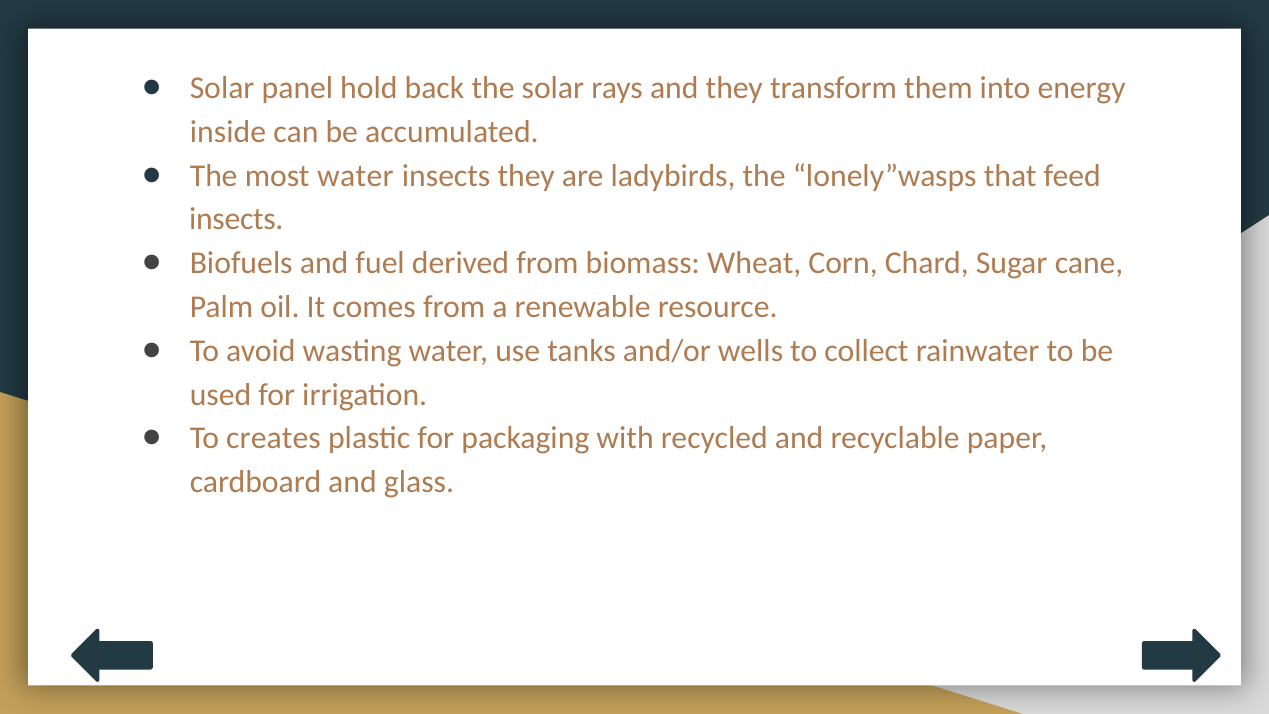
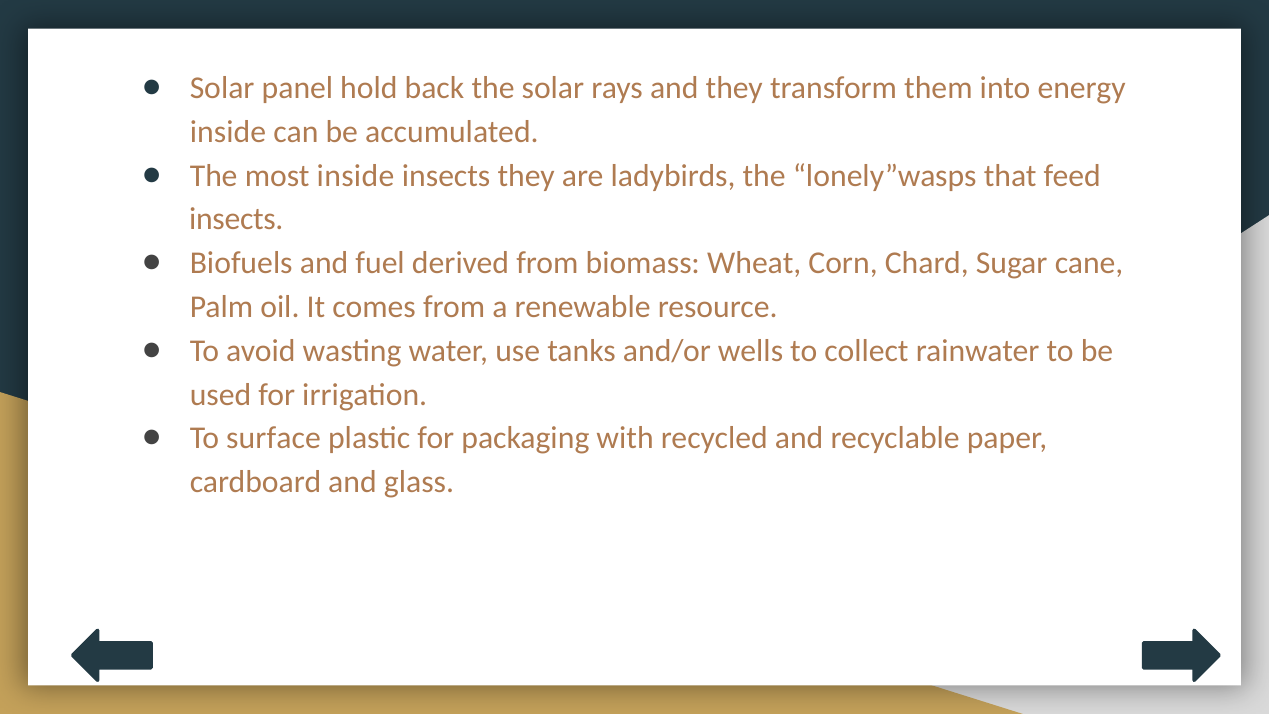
most water: water -> inside (355, 176)
creates: creates -> surface (274, 438)
